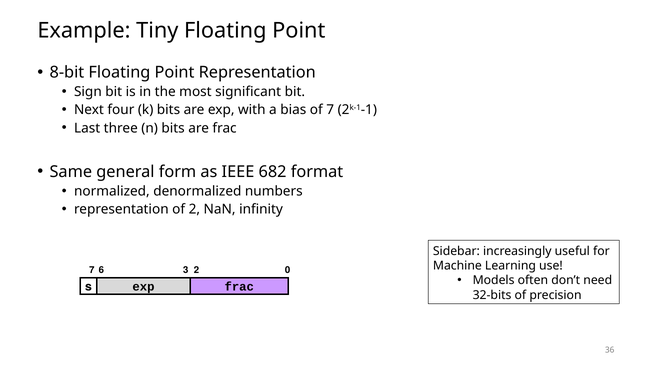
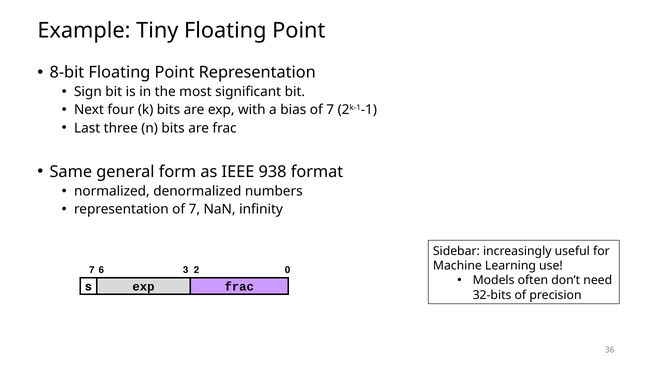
682: 682 -> 938 (273, 172)
representation of 2: 2 -> 7 (194, 209)
